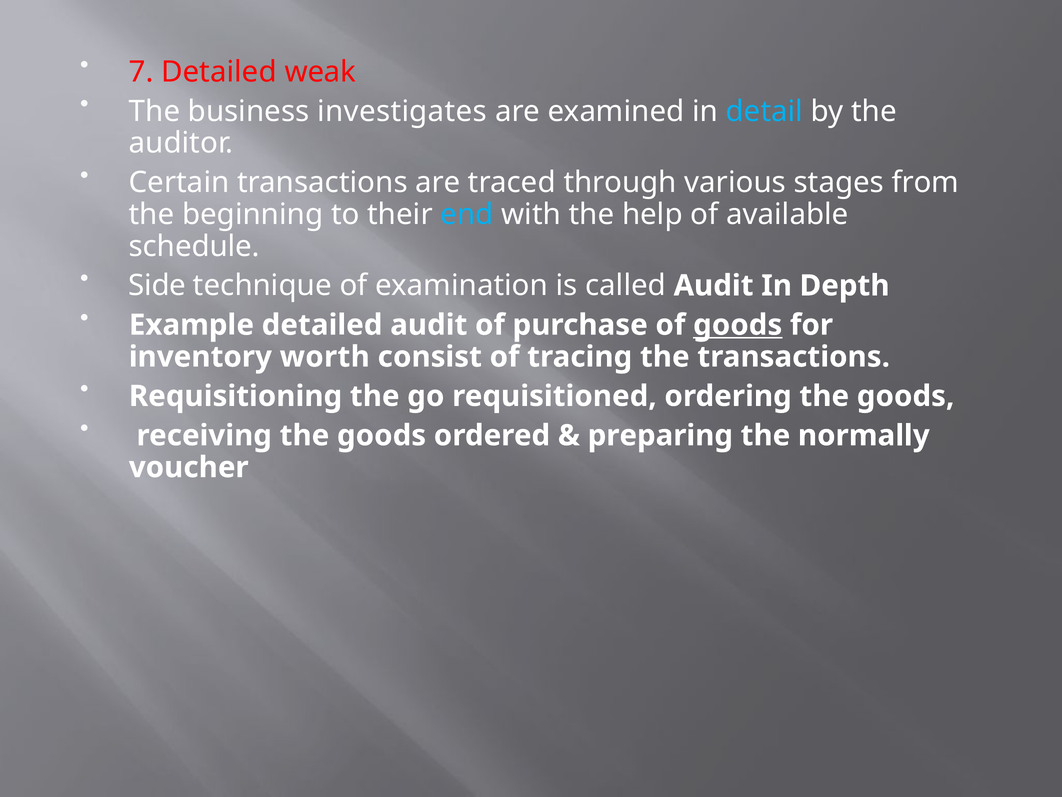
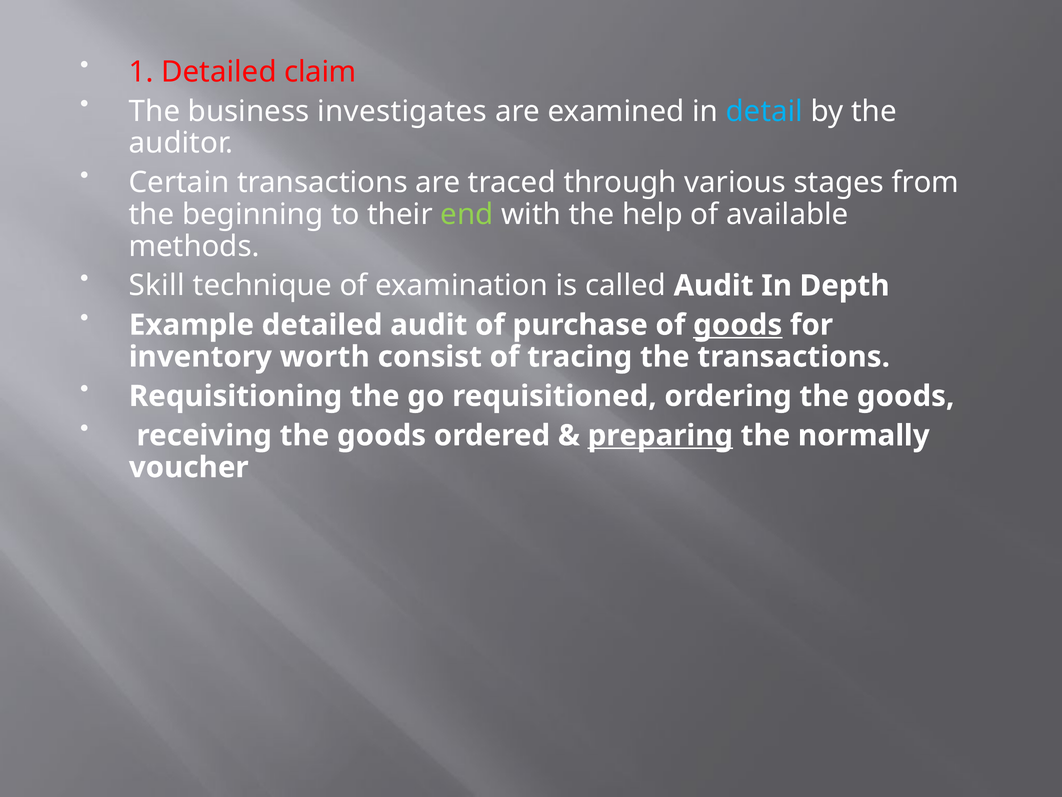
7: 7 -> 1 (141, 72)
weak: weak -> claim (320, 72)
end colour: light blue -> light green (467, 214)
schedule: schedule -> methods (194, 246)
Side: Side -> Skill (157, 285)
preparing underline: none -> present (660, 435)
